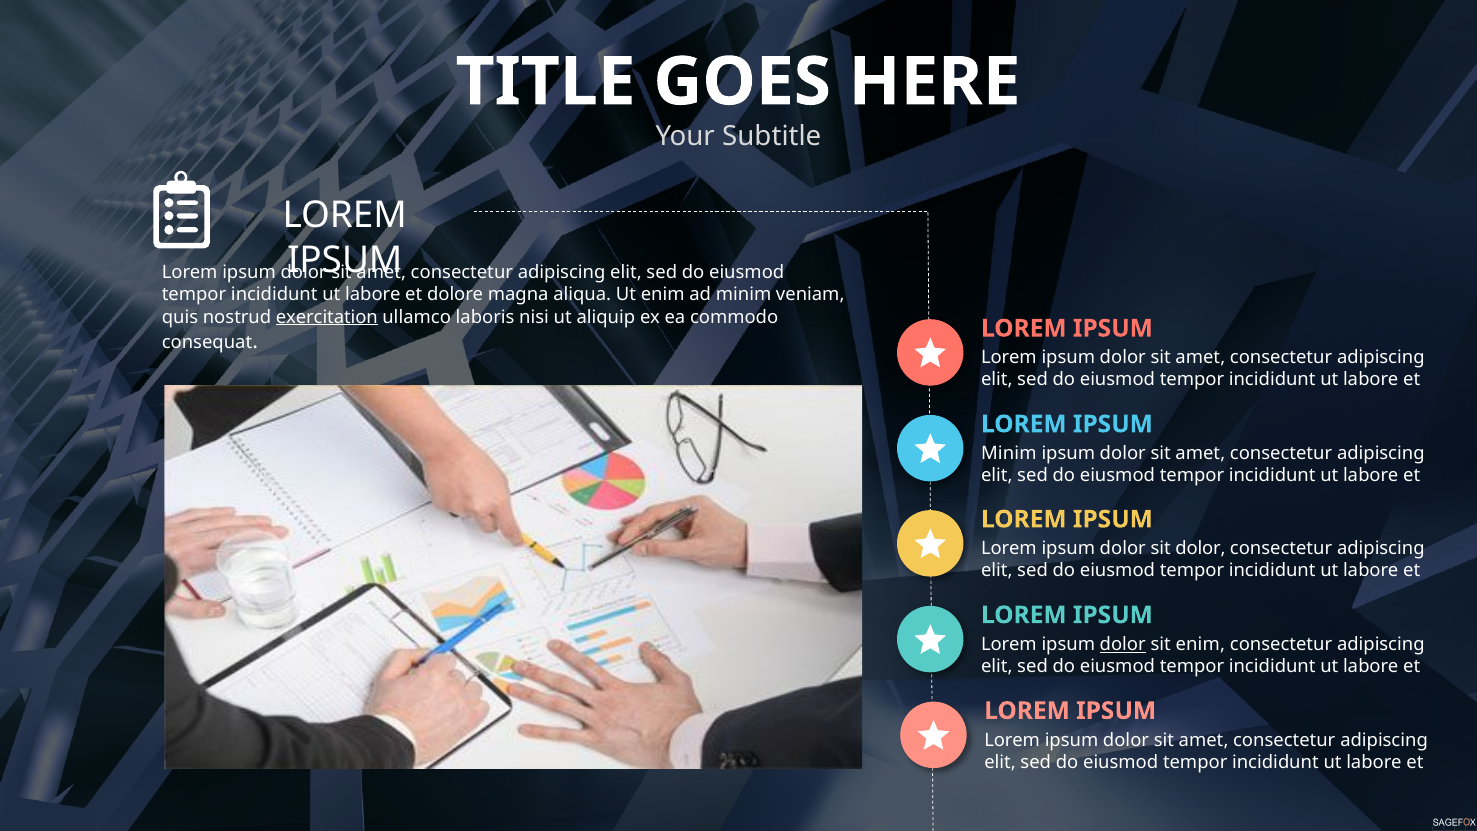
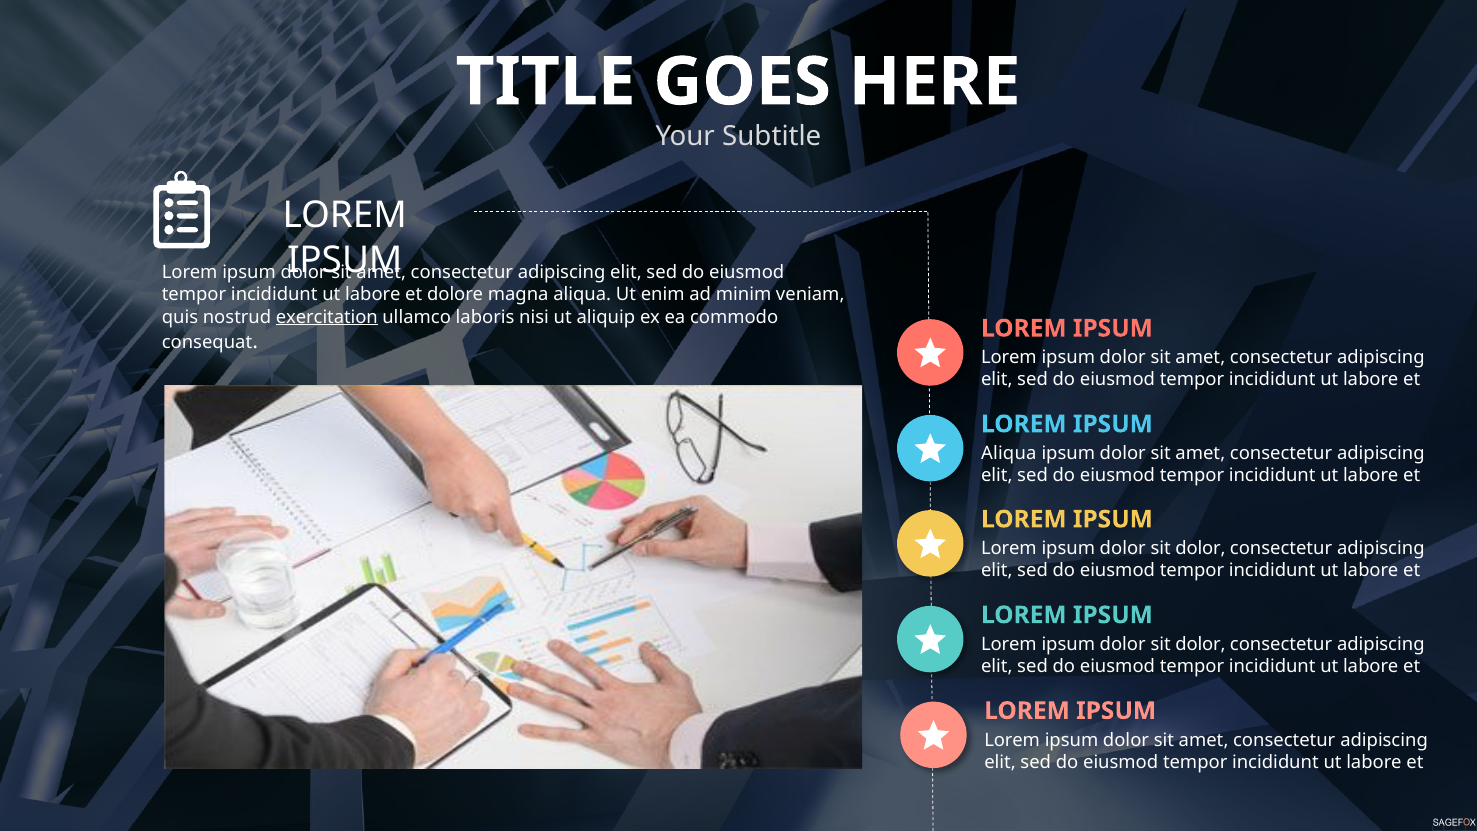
Minim: Minim -> Aliqua (1009, 453)
dolor underline: present -> none (1123, 644)
enim: enim -> dolor (1200, 644)
